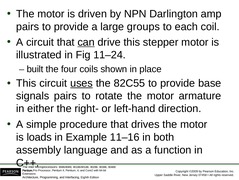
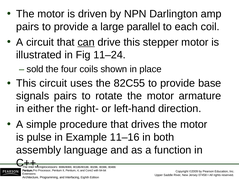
groups: groups -> parallel (144, 27)
built: built -> sold (35, 69)
uses underline: present -> none (81, 83)
loads: loads -> pulse (39, 137)
